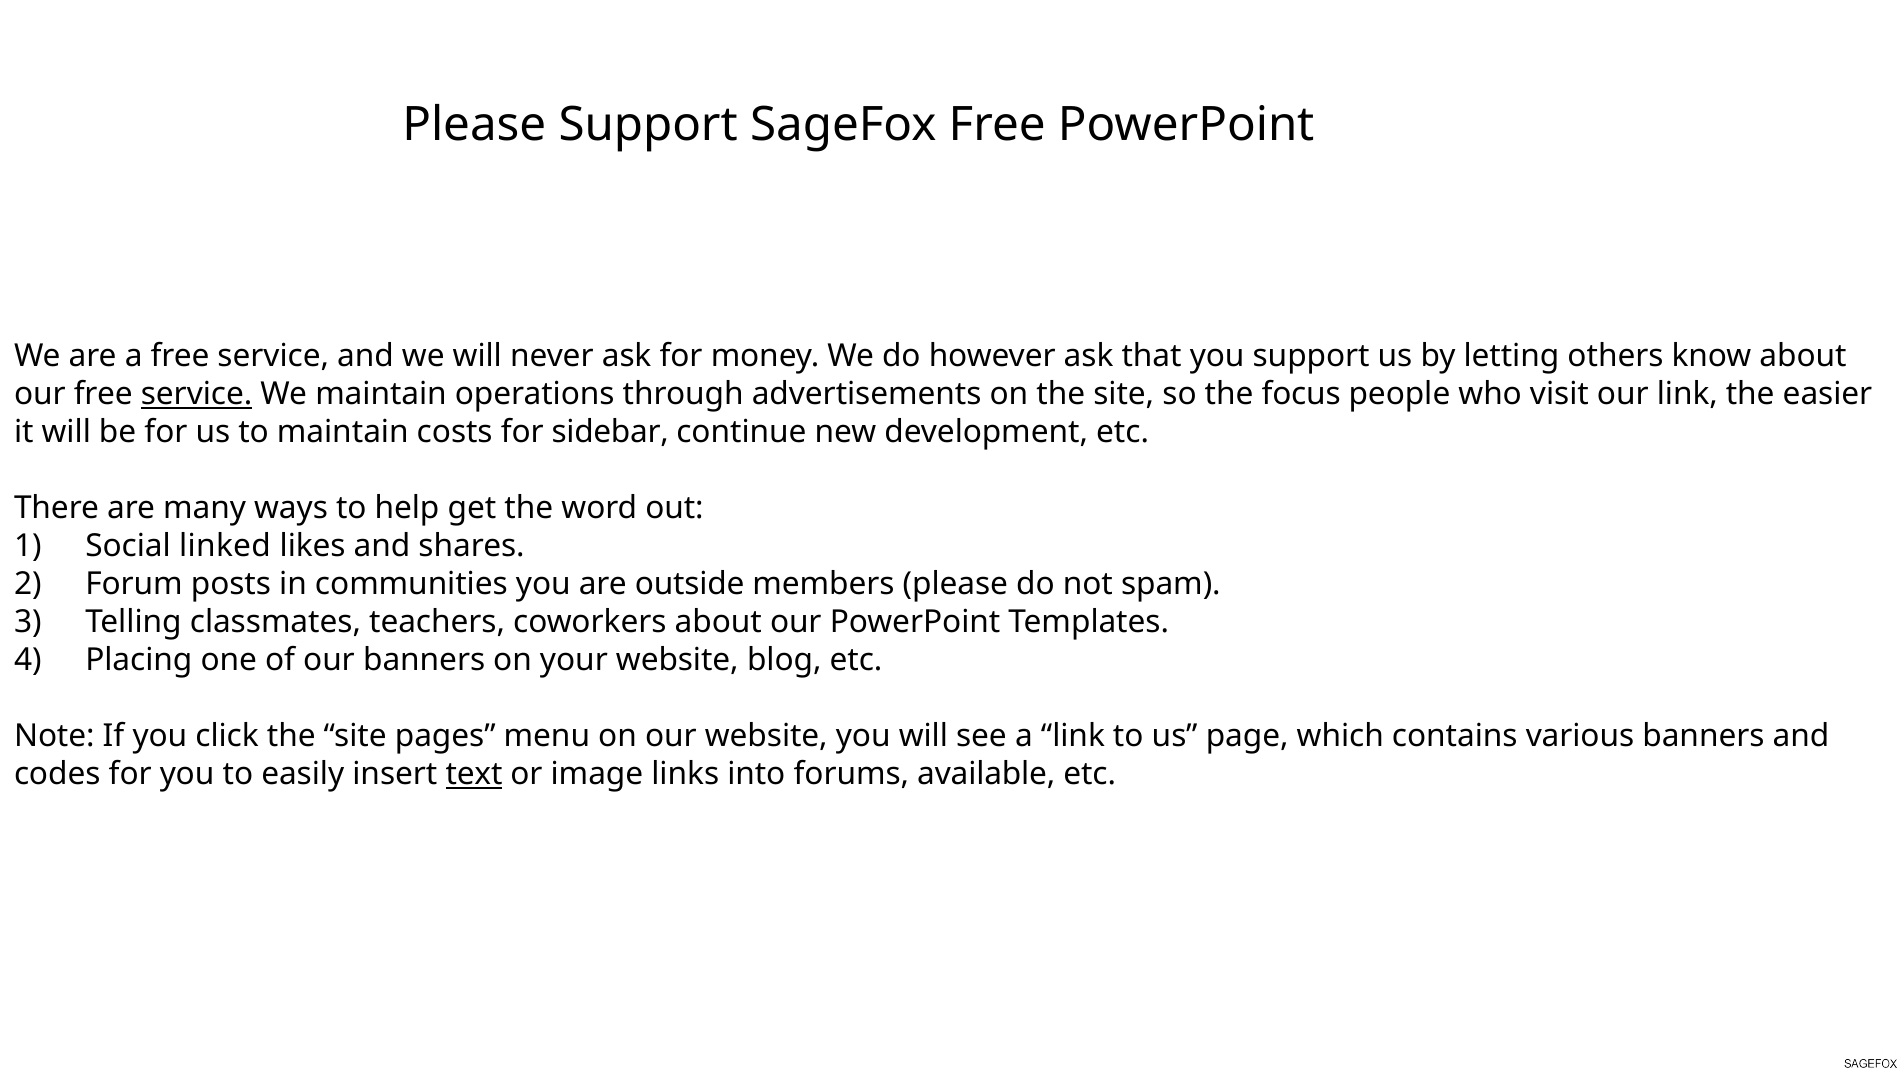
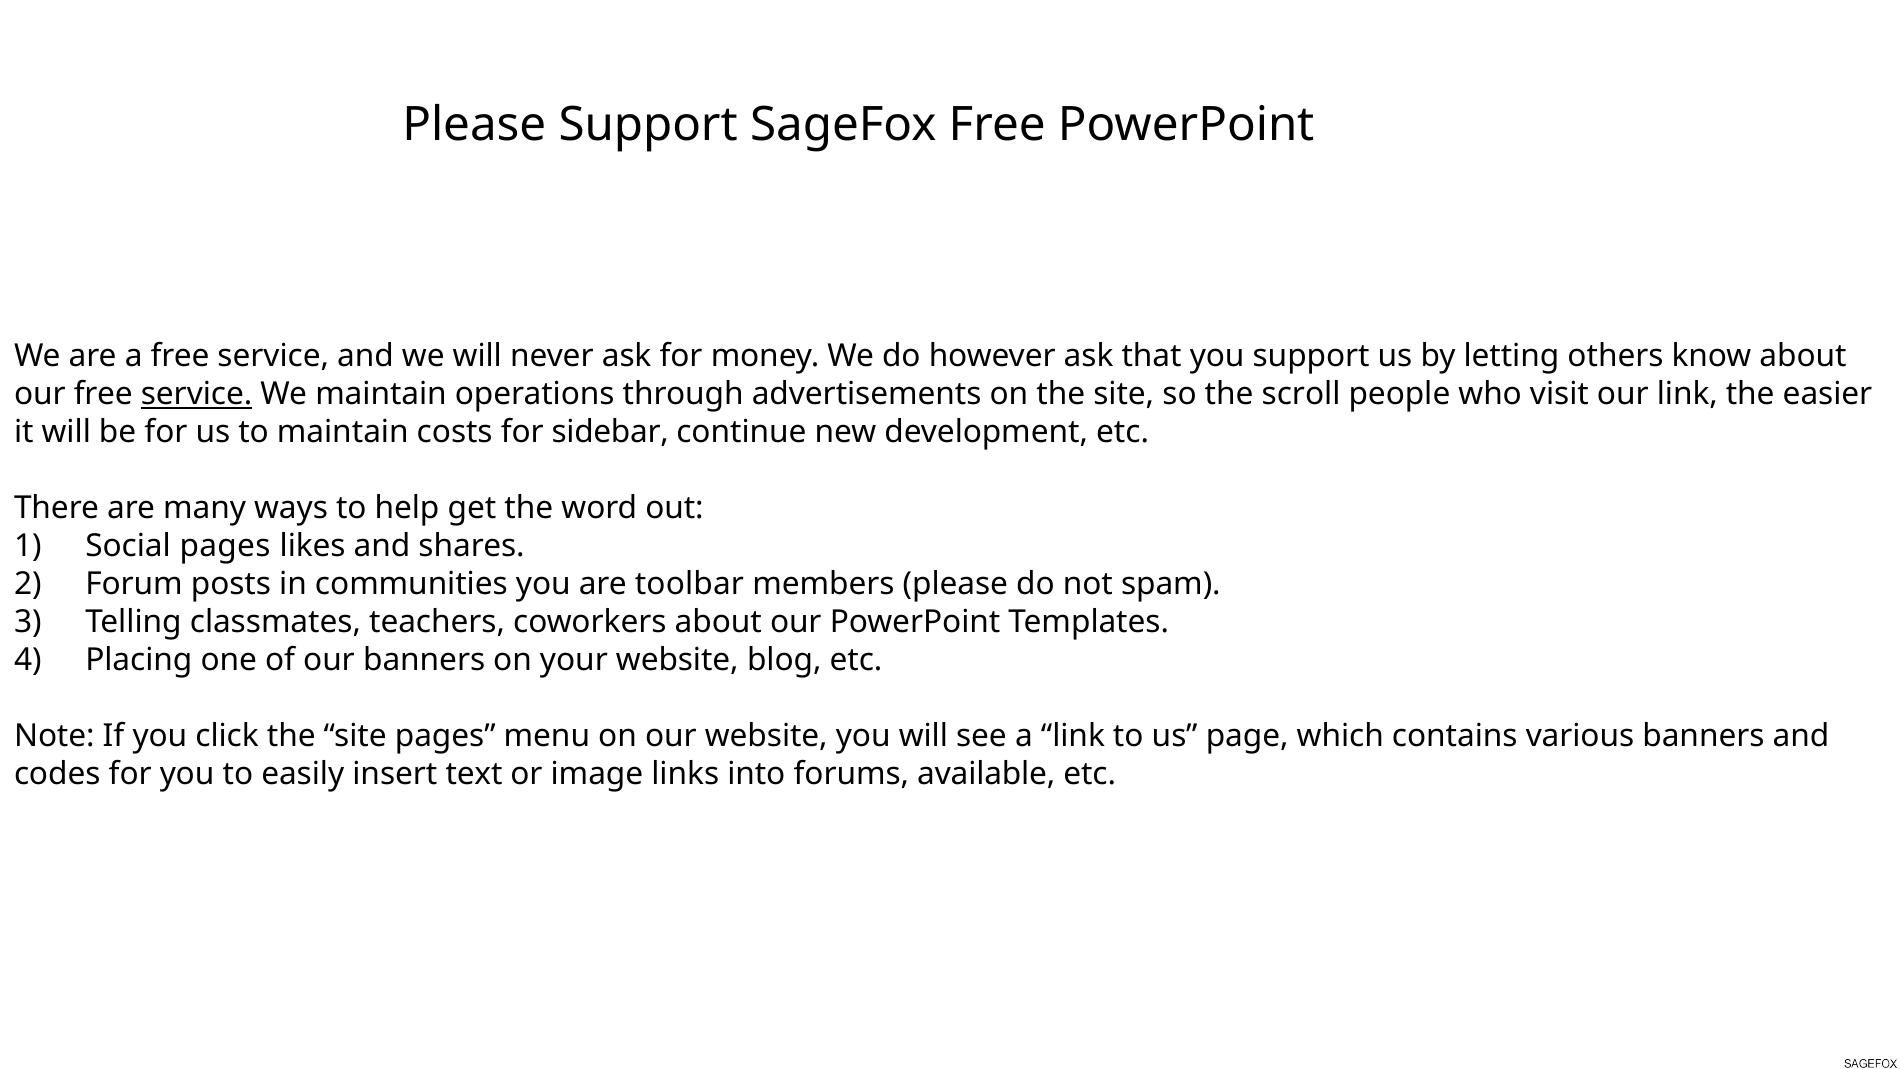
focus: focus -> scroll (1301, 394)
Social linked: linked -> pages (225, 546)
outside: outside -> toolbar (689, 584)
text underline: present -> none (474, 774)
